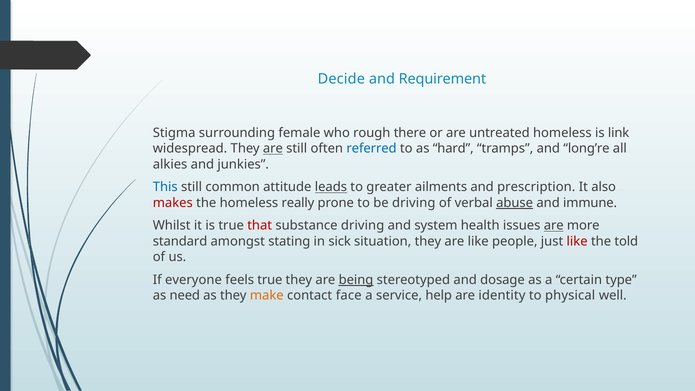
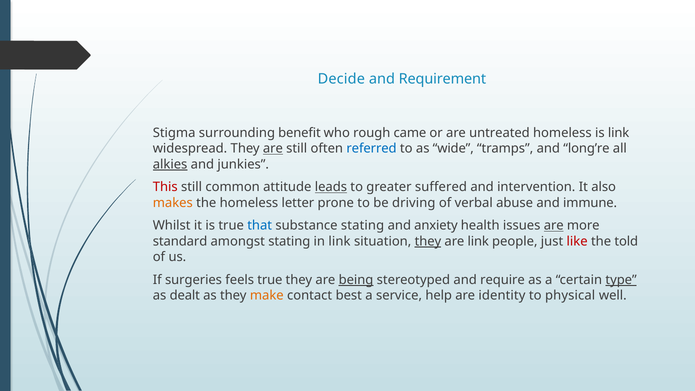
female: female -> benefit (299, 133)
there: there -> came (410, 133)
hard: hard -> wide (453, 149)
alkies underline: none -> present (170, 164)
This colour: blue -> red (165, 187)
ailments: ailments -> suffered (441, 187)
prescription: prescription -> intervention (536, 187)
makes colour: red -> orange (173, 203)
really: really -> letter (298, 203)
abuse underline: present -> none (515, 203)
that colour: red -> blue (260, 226)
substance driving: driving -> stating (363, 226)
system: system -> anxiety (436, 226)
in sick: sick -> link (340, 241)
they underline: none -> present (428, 241)
are like: like -> link (478, 241)
everyone: everyone -> surgeries (194, 280)
dosage: dosage -> require (502, 280)
type underline: none -> present (621, 280)
need: need -> dealt (185, 295)
face: face -> best (349, 295)
